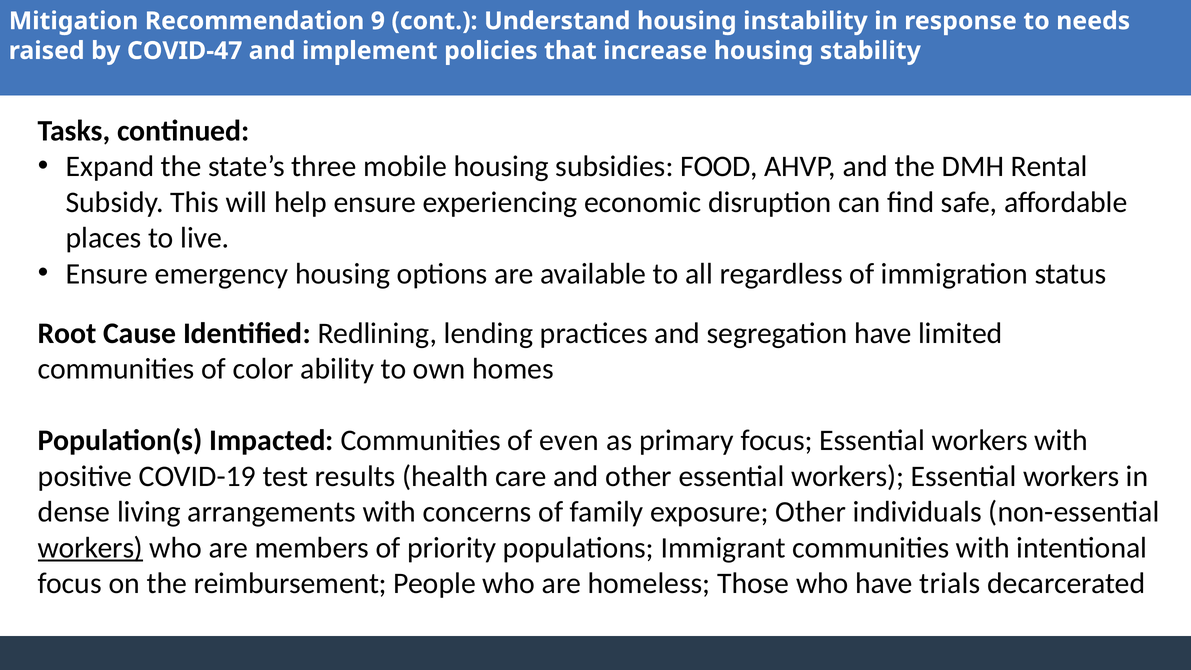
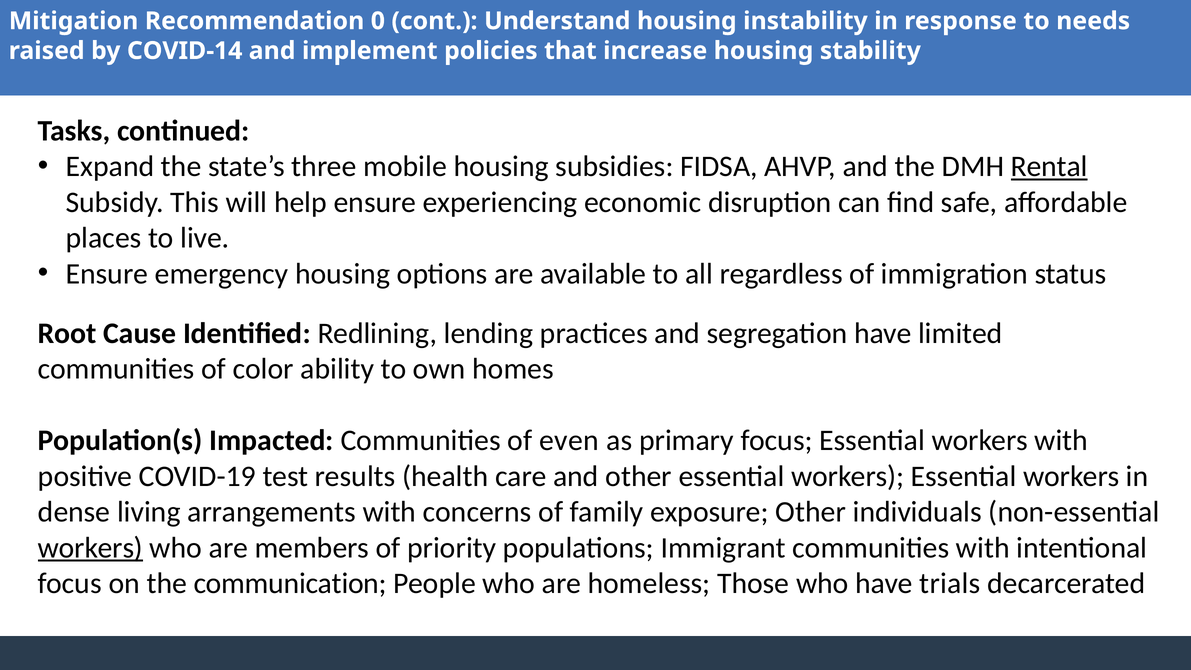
9: 9 -> 0 (378, 21)
COVID-47: COVID-47 -> COVID-14 (185, 51)
FOOD: FOOD -> FIDSA (719, 167)
Rental underline: none -> present (1049, 167)
reimbursement: reimbursement -> communication (290, 583)
